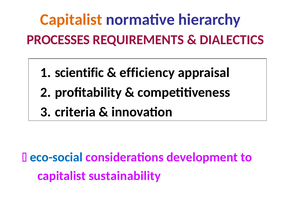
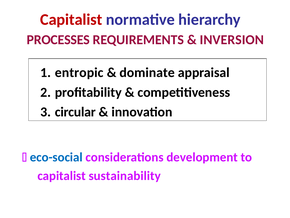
Capitalist colour: orange -> red (71, 19)
DIALECTICS: DIALECTICS -> INVERSION (232, 40)
scientific: scientific -> entropic (79, 72)
efficiency: efficiency -> dominate (147, 72)
criteria: criteria -> circular (75, 112)
